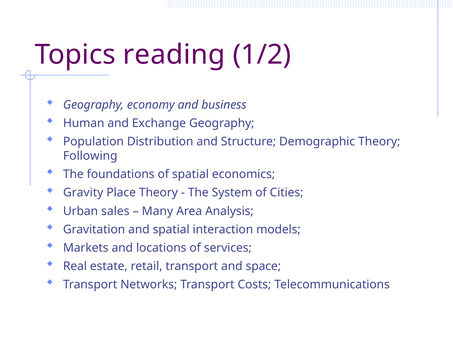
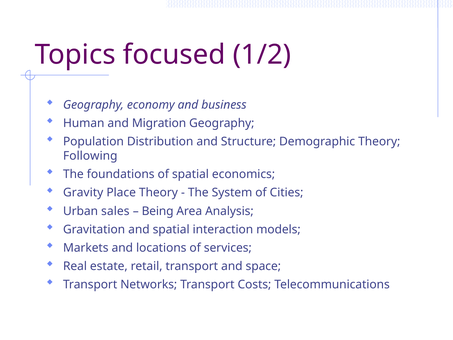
reading: reading -> focused (174, 55)
Exchange: Exchange -> Migration (159, 123)
Many: Many -> Being (158, 211)
